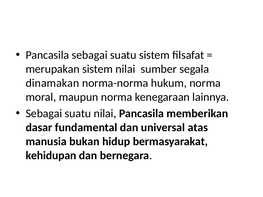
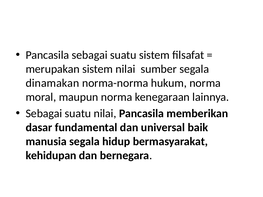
atas: atas -> baik (198, 128)
manusia bukan: bukan -> segala (84, 142)
